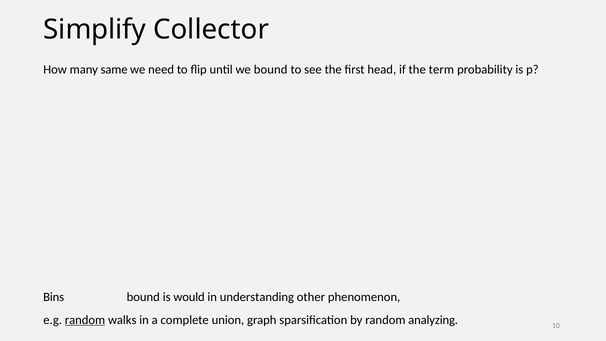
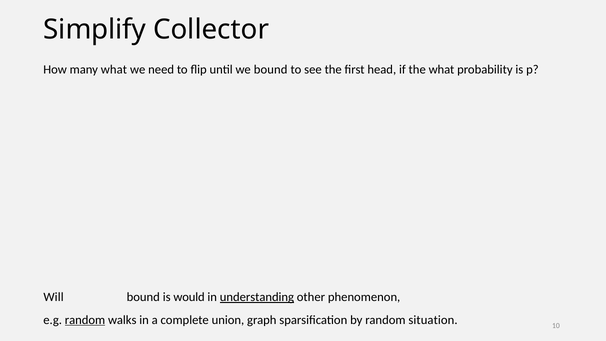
many same: same -> what (114, 70)
the term: term -> what (441, 70)
Bins: Bins -> Will (54, 297)
understanding underline: none -> present (257, 297)
analyzing: analyzing -> situation (433, 320)
